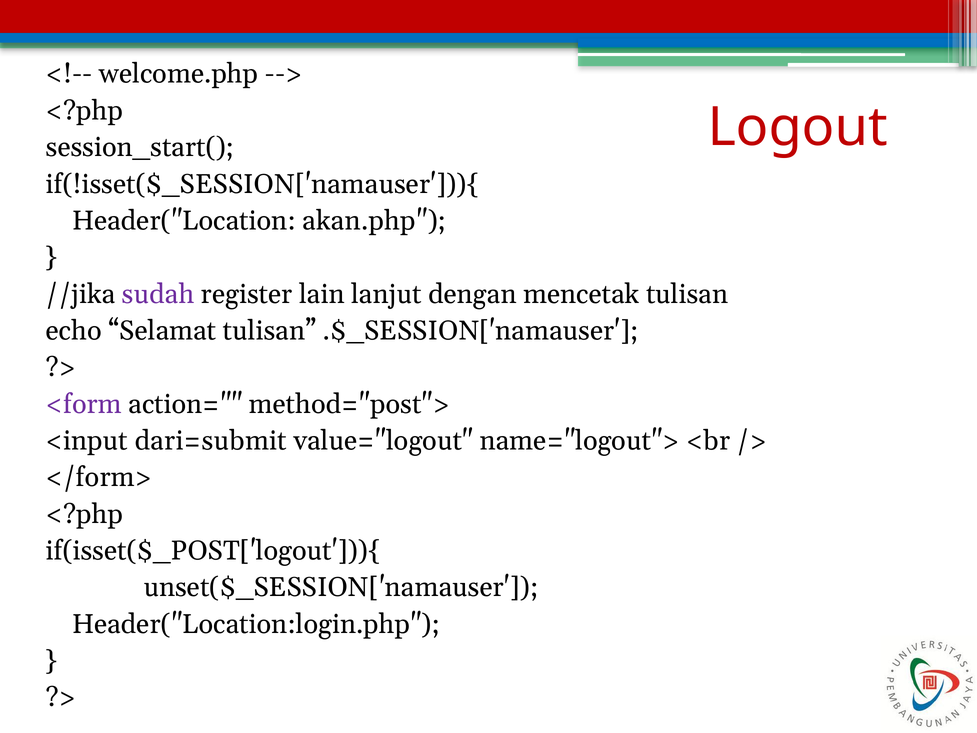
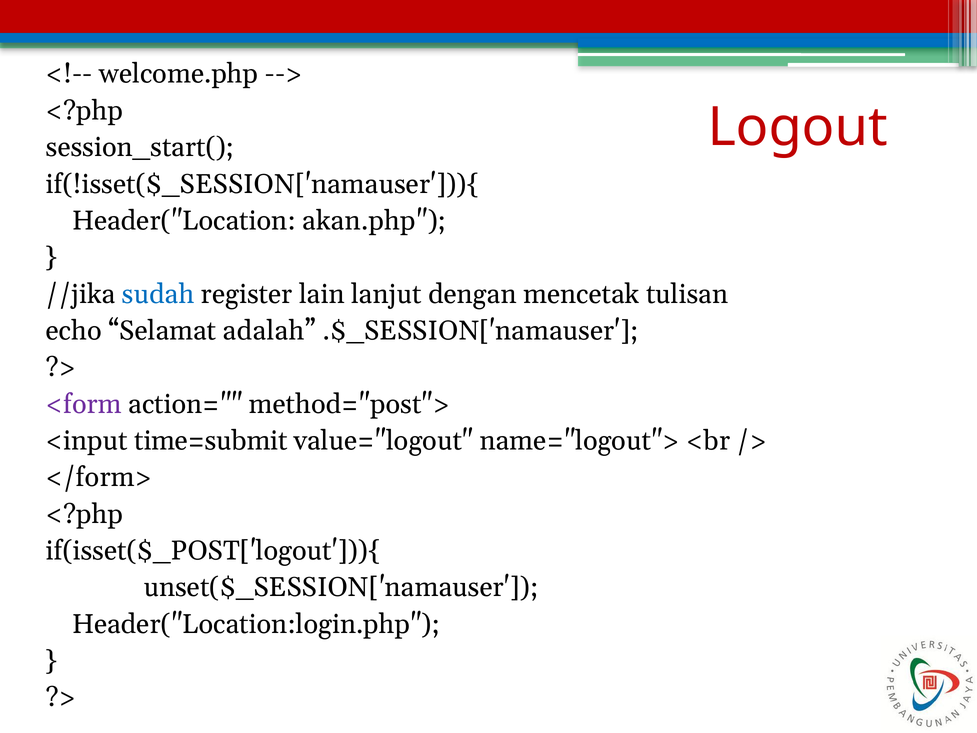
sudah colour: purple -> blue (158, 294)
Selamat tulisan: tulisan -> adalah (269, 331)
dari=submit: dari=submit -> time=submit (211, 441)
